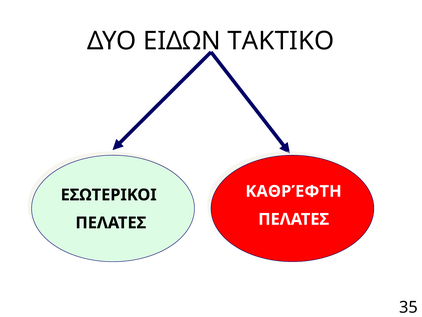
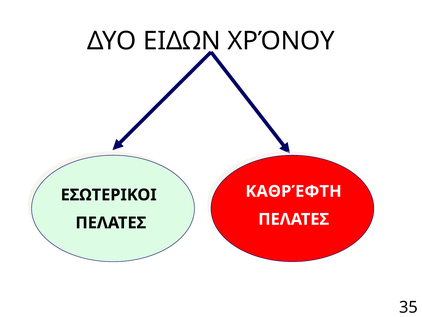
ΤΑΚΤΙΚΟ: ΤΑΚΤΙΚΟ -> ΧΡΌΝΟΥ (281, 41)
